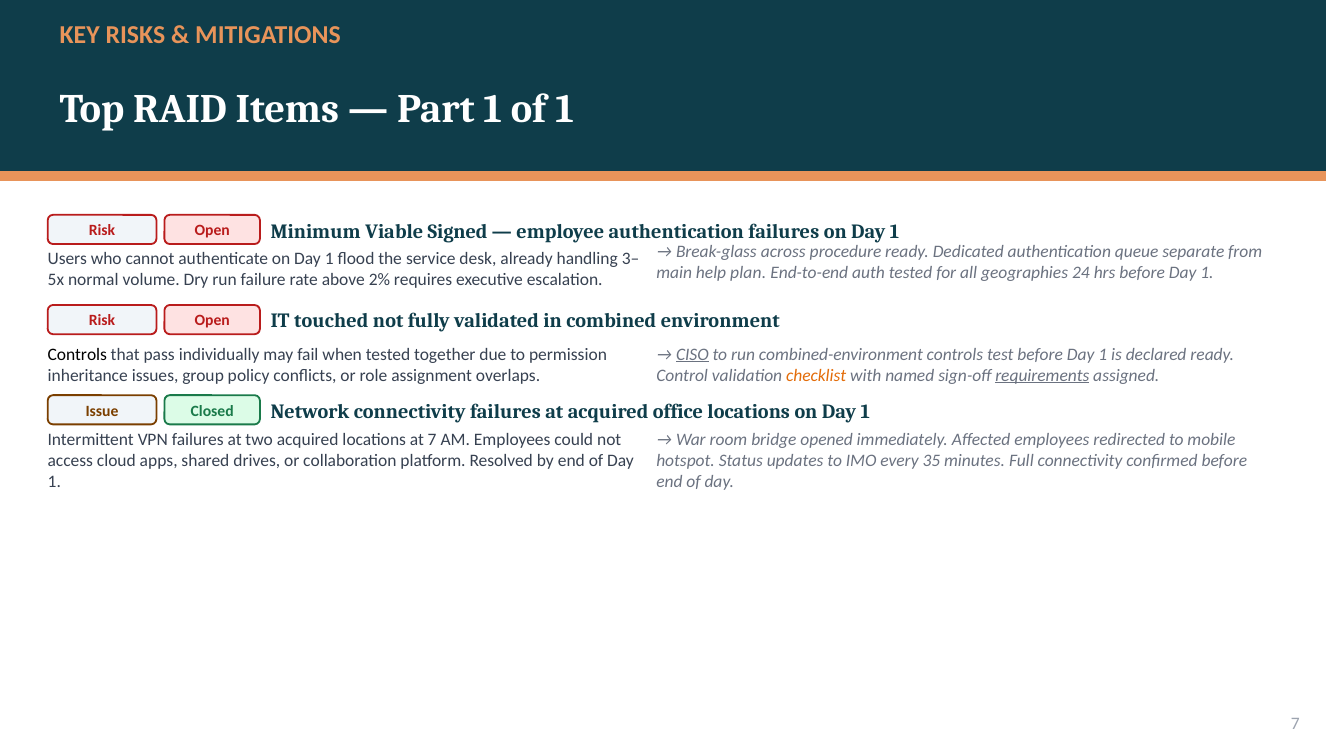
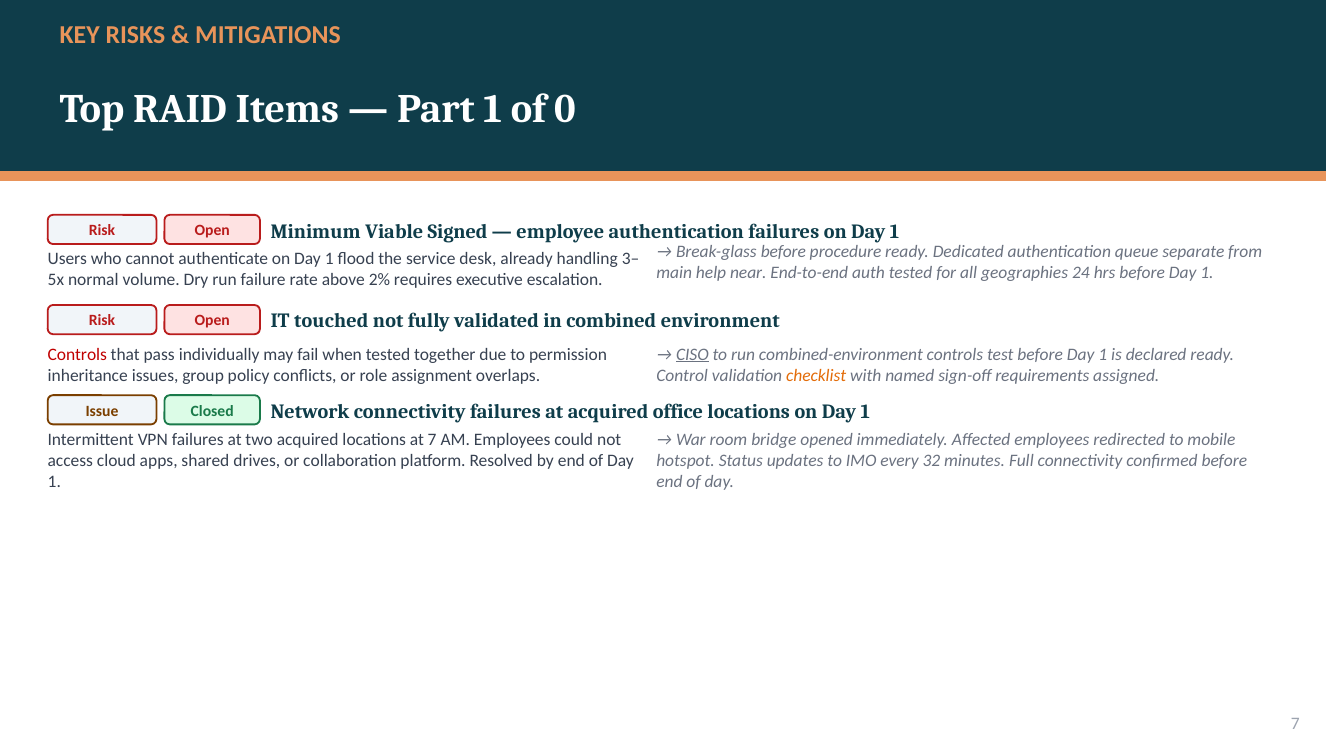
of 1: 1 -> 0 (565, 109)
Break-glass across: across -> before (783, 252)
plan: plan -> near (748, 273)
Controls colour: black -> red (77, 354)
requirements underline: present -> none (1042, 375)
35: 35 -> 32 (931, 461)
